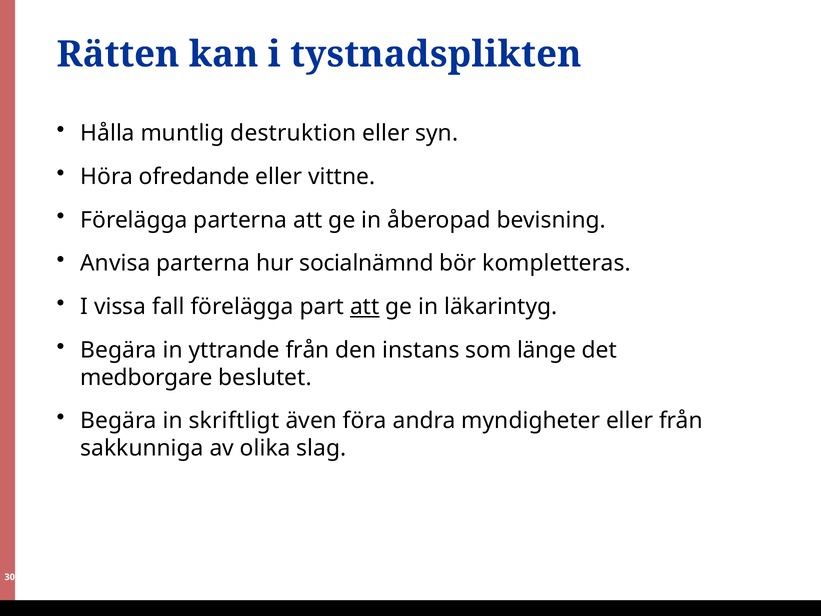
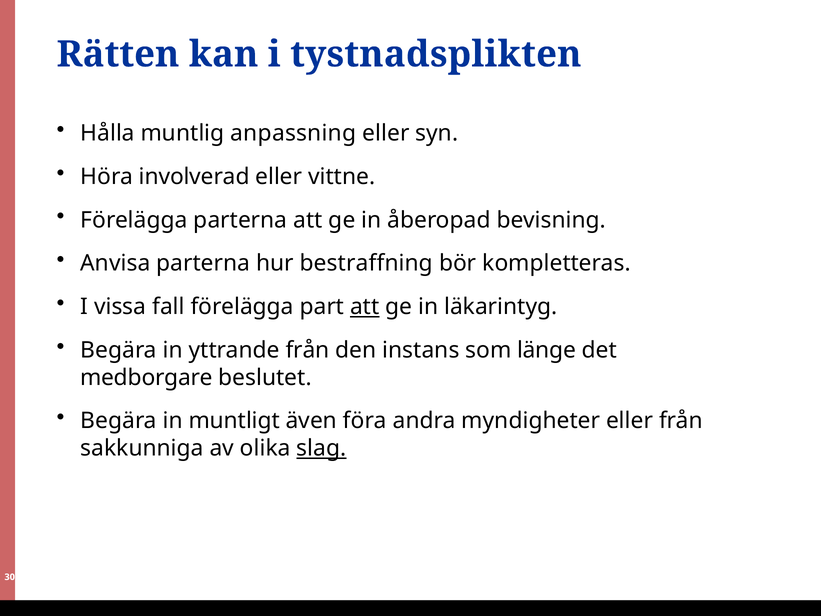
destruktion: destruktion -> anpassning (293, 133)
ofredande: ofredande -> involverad (194, 177)
socialnämnd: socialnämnd -> bestraffning (366, 263)
skriftligt: skriftligt -> muntligt (234, 421)
slag underline: none -> present (321, 448)
